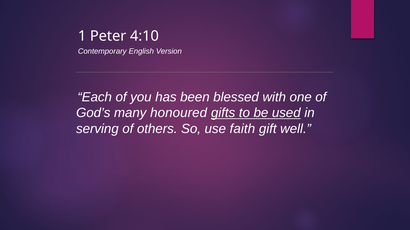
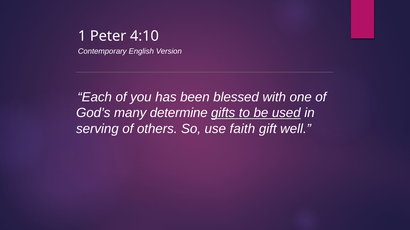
honoured: honoured -> determine (179, 113)
